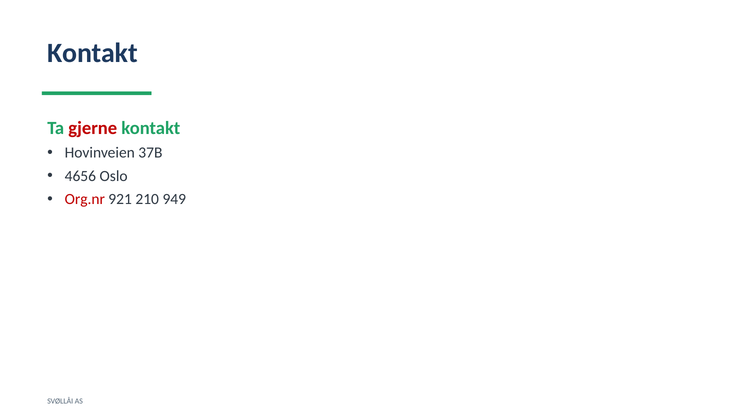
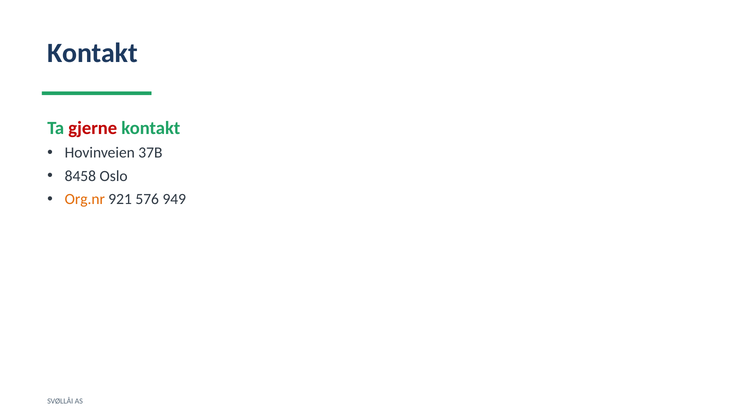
4656: 4656 -> 8458 (80, 176)
Org.nr colour: red -> orange (85, 199)
210: 210 -> 576 (147, 199)
